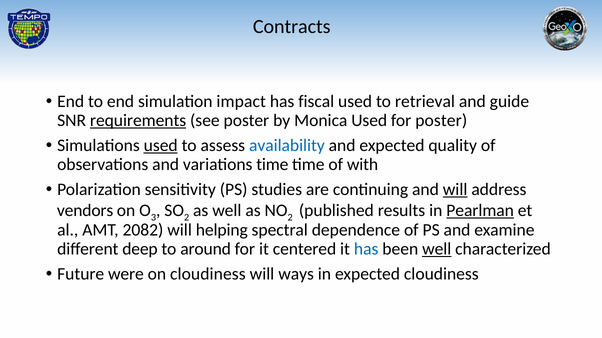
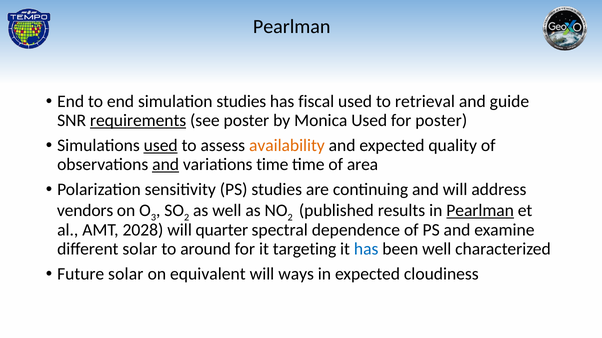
Contracts: Contracts -> Pearlman (292, 27)
simulation impact: impact -> studies (241, 102)
availability colour: blue -> orange (287, 146)
and underline: none -> present (166, 165)
with: with -> area (363, 165)
will underline: present -> none (455, 190)
2082: 2082 -> 2028 (143, 230)
helping: helping -> quarter (222, 230)
different deep: deep -> solar (140, 249)
centered: centered -> targeting (305, 249)
well underline: present -> none (437, 249)
Future were: were -> solar (126, 275)
on cloudiness: cloudiness -> equivalent (208, 275)
